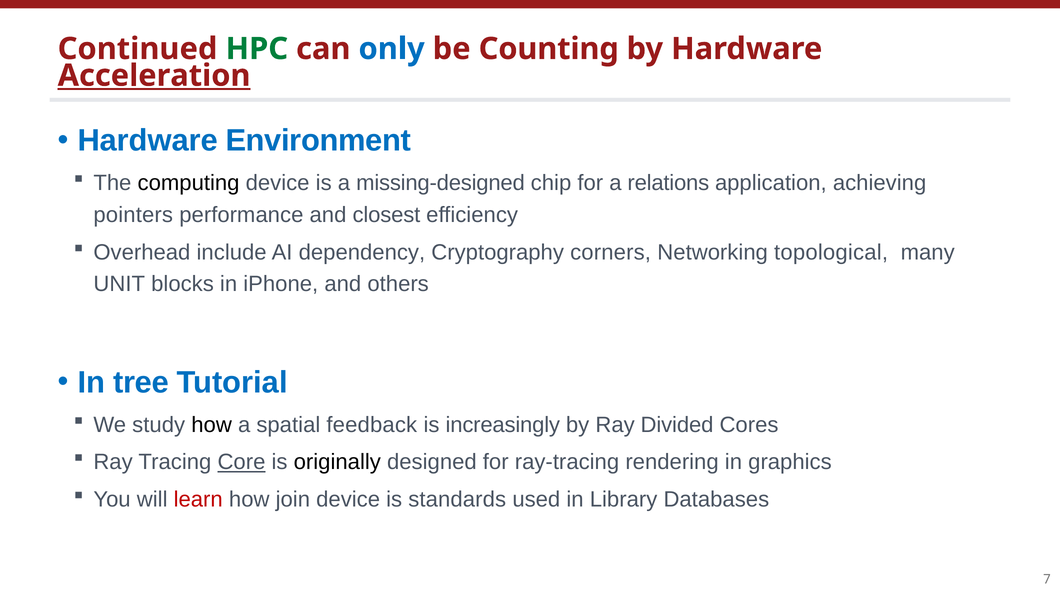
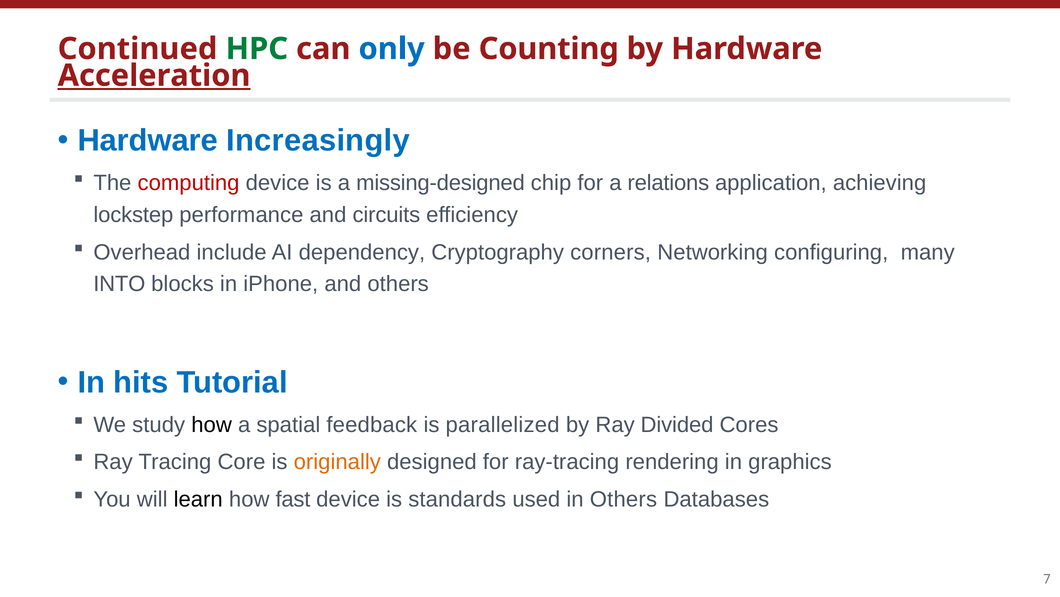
Environment: Environment -> Increasingly (318, 140)
computing colour: black -> red (189, 183)
pointers: pointers -> lockstep (133, 215)
closest: closest -> circuits (386, 215)
topological: topological -> configuring (831, 252)
UNIT: UNIT -> INTO (119, 284)
tree: tree -> hits (141, 382)
increasingly: increasingly -> parallelized (503, 424)
Core underline: present -> none (241, 462)
originally colour: black -> orange (337, 462)
learn colour: red -> black (198, 499)
join: join -> fast (293, 499)
in Library: Library -> Others (623, 499)
